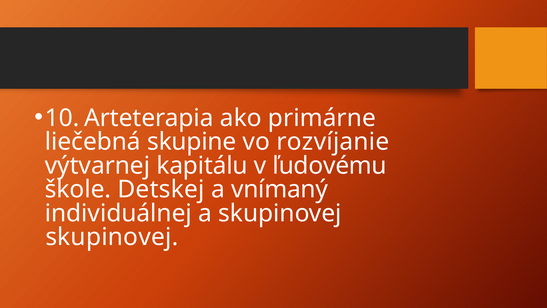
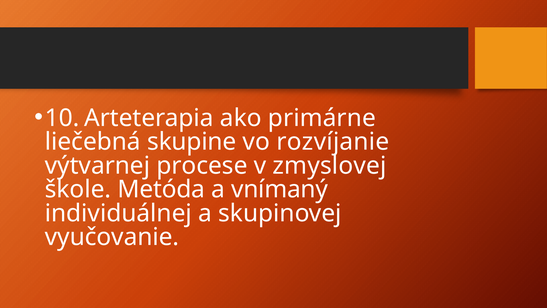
kapitálu: kapitálu -> procese (202, 165)
ľudovému: ľudovému -> zmyslovej (330, 165)
Detskej: Detskej -> Metóda (161, 189)
skupinovej: skupinovej -> vyučovanie (112, 237)
